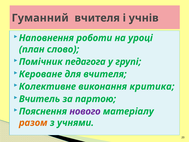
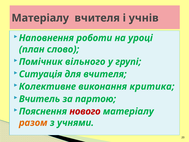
Гуманний: Гуманний -> Матеріалу (40, 18)
педагога: педагога -> вільного (85, 62)
Кероване: Кероване -> Ситуація (41, 74)
нового colour: purple -> red (85, 111)
